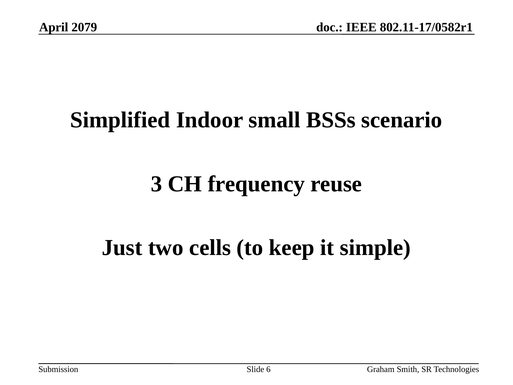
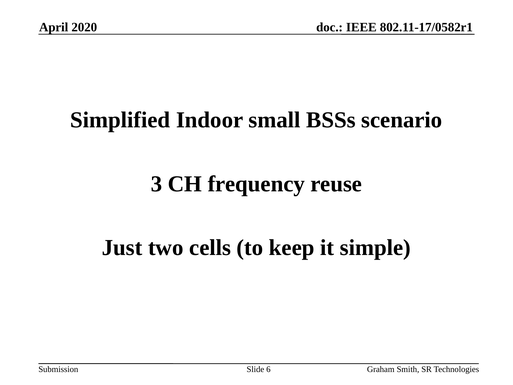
2079: 2079 -> 2020 (84, 27)
